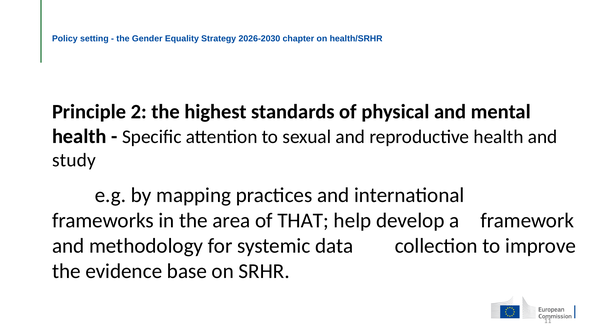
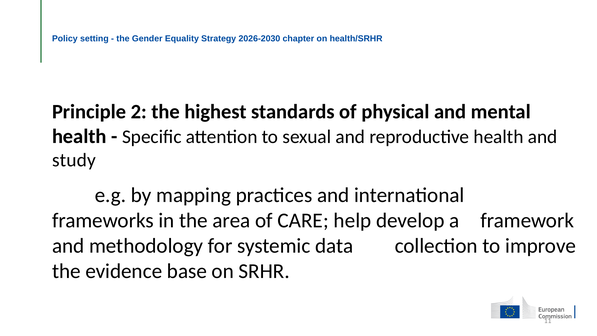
THAT: THAT -> CARE (303, 220)
